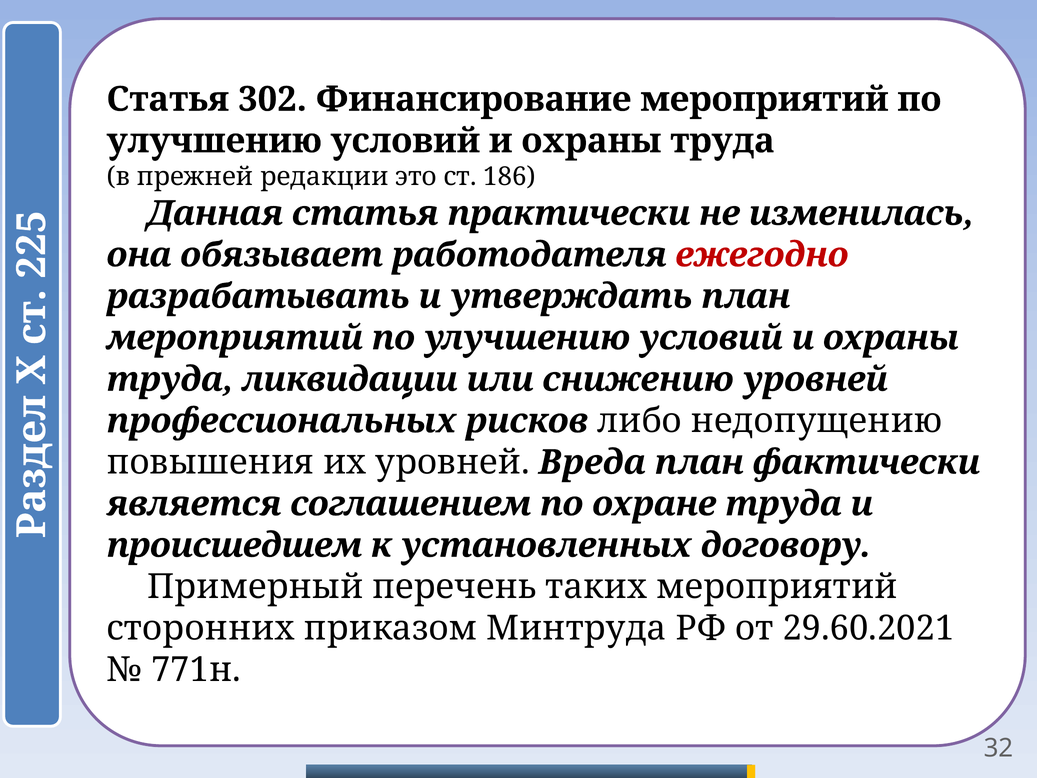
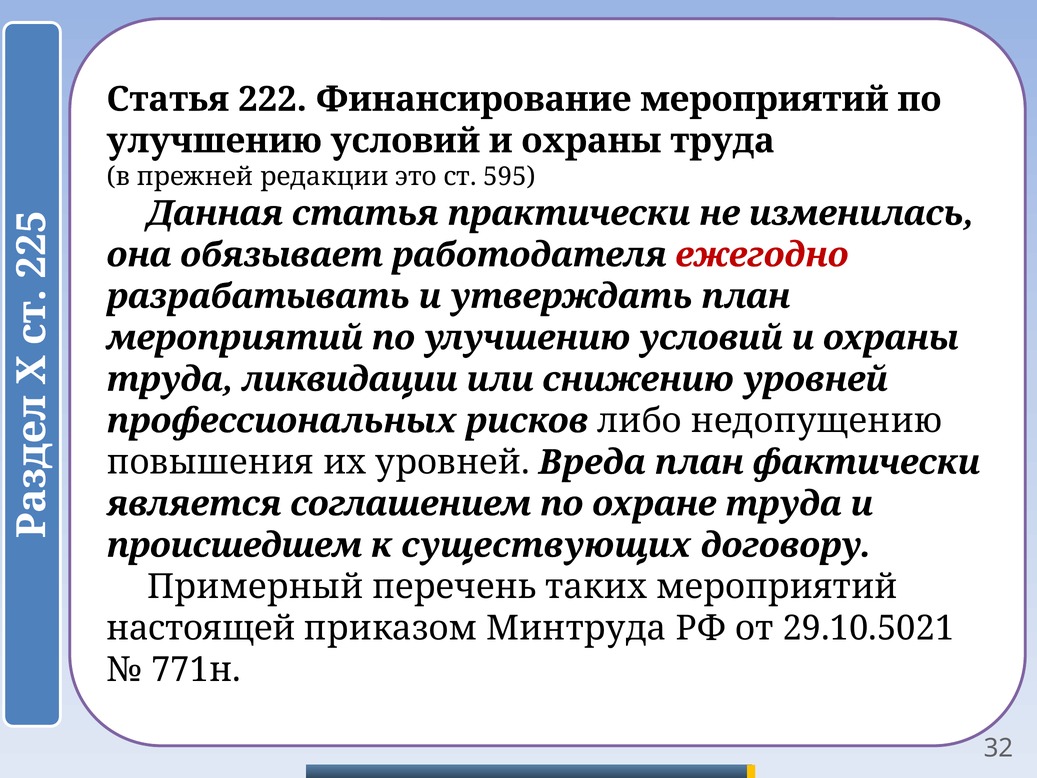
302: 302 -> 222 (272, 99)
186: 186 -> 595 (510, 176)
установленных: установленных -> существующих (546, 545)
сторонних: сторонних -> настоящей (201, 628)
29.60.2021: 29.60.2021 -> 29.10.5021 (868, 628)
